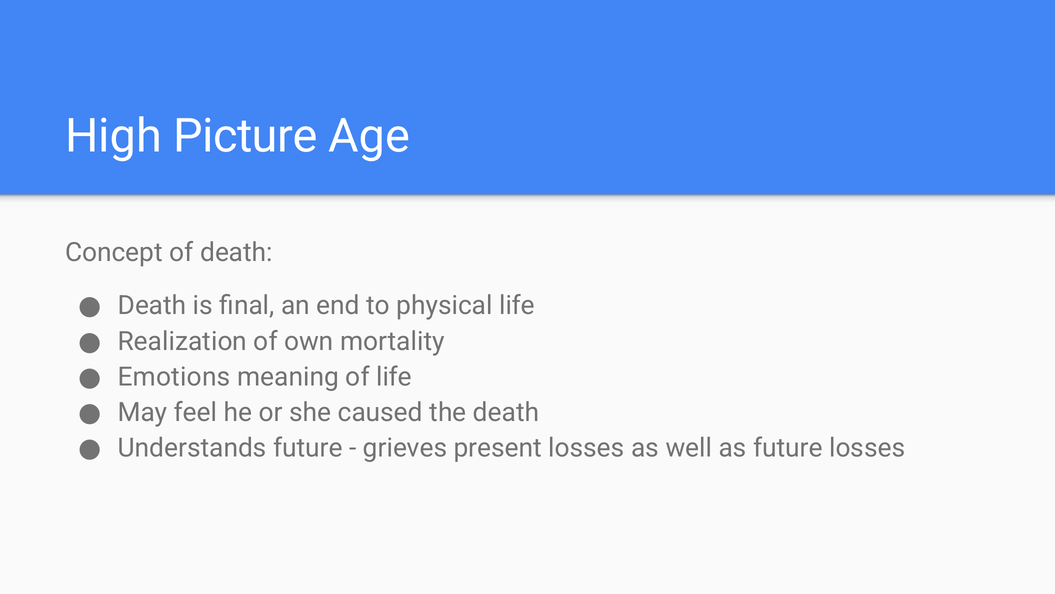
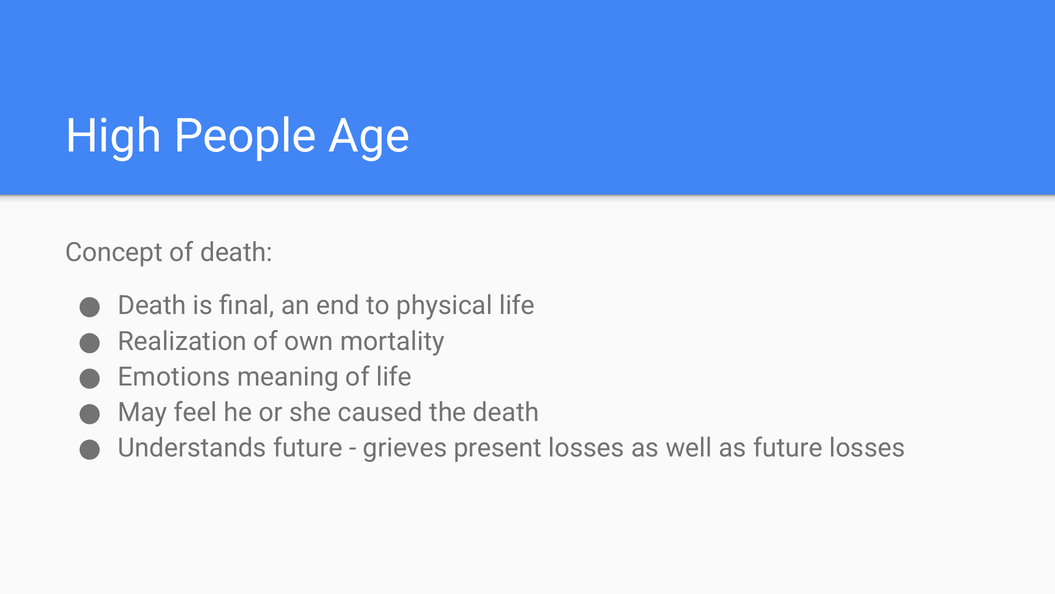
Picture: Picture -> People (245, 136)
